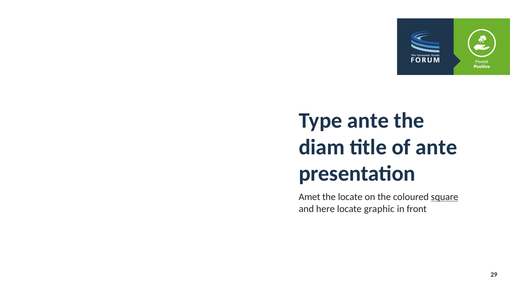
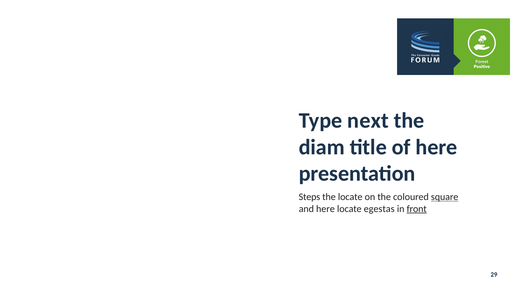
Type ante: ante -> next (368, 121)
of ante: ante -> here (436, 147)
Amet: Amet -> Steps (309, 197)
graphic: graphic -> egestas (379, 209)
front underline: none -> present (417, 209)
